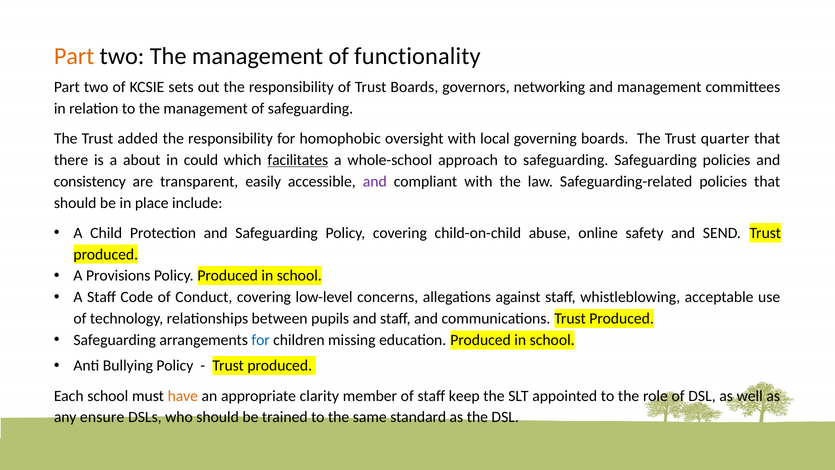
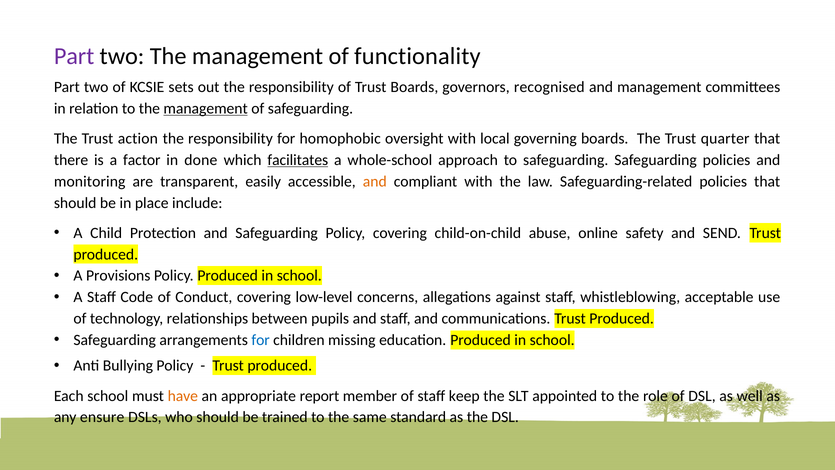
Part colour: orange -> purple (74, 56)
networking: networking -> recognised (549, 87)
management underline: none -> present (206, 108)
added: added -> action (138, 138)
about: about -> factor (142, 160)
could: could -> done (201, 160)
consistency: consistency -> monitoring (90, 181)
and colour: purple -> orange (375, 181)
clarity: clarity -> report (319, 396)
